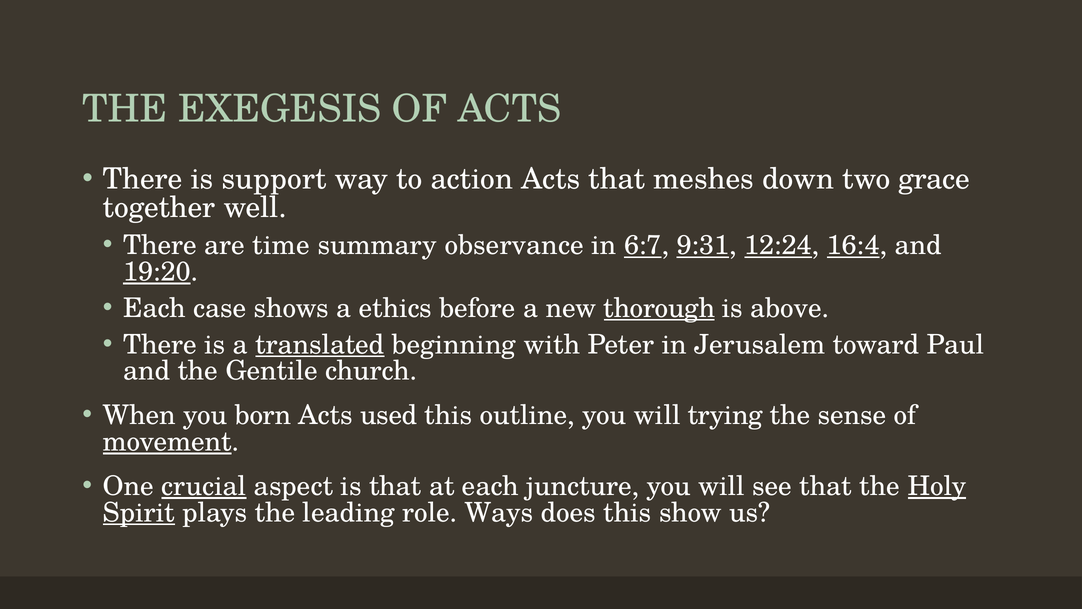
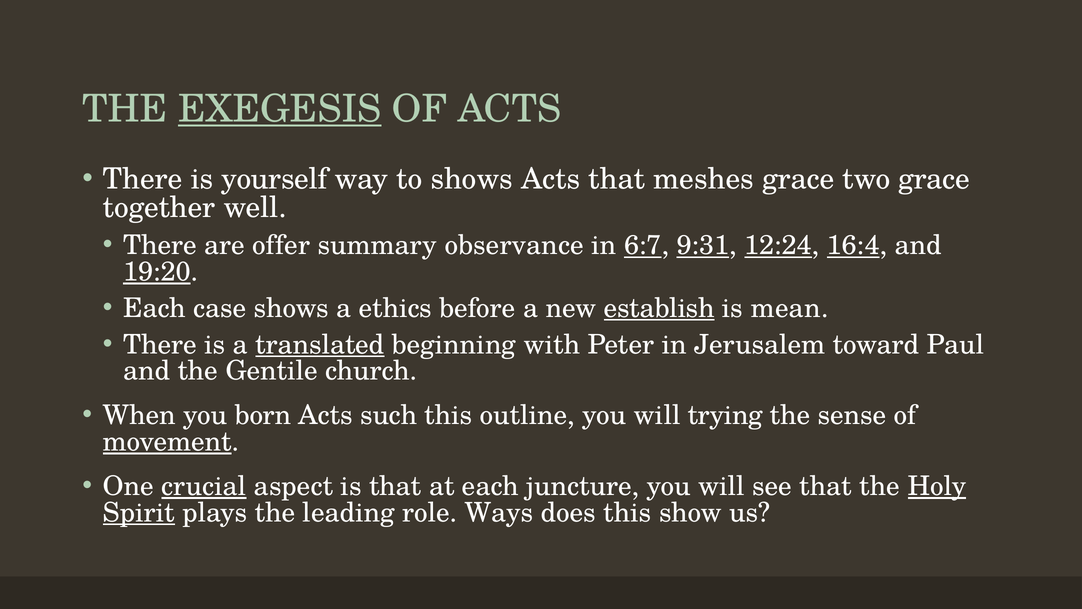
EXEGESIS underline: none -> present (280, 109)
support: support -> yourself (274, 179)
to action: action -> shows (472, 179)
meshes down: down -> grace (798, 179)
time: time -> offer (281, 245)
thorough: thorough -> establish (659, 308)
above: above -> mean (790, 308)
used: used -> such (389, 415)
